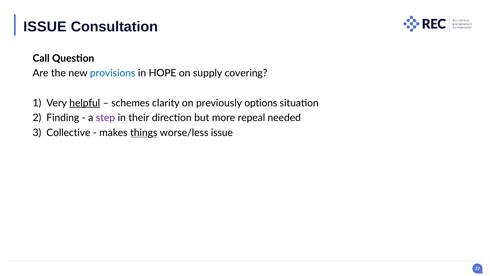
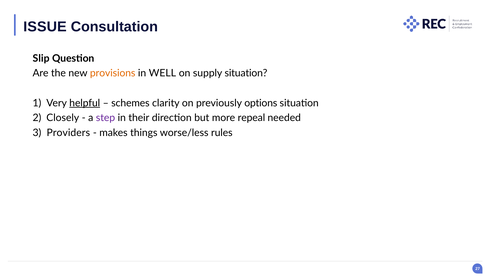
Call: Call -> Slip (41, 58)
provisions colour: blue -> orange (113, 73)
HOPE: HOPE -> WELL (162, 73)
supply covering: covering -> situation (246, 73)
Finding: Finding -> Closely (63, 118)
Collective: Collective -> Providers (68, 133)
things underline: present -> none (144, 133)
worse/less issue: issue -> rules (222, 133)
